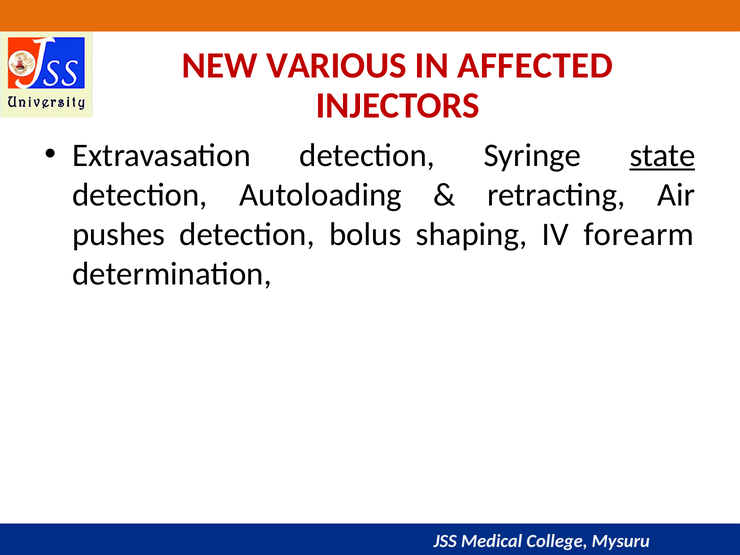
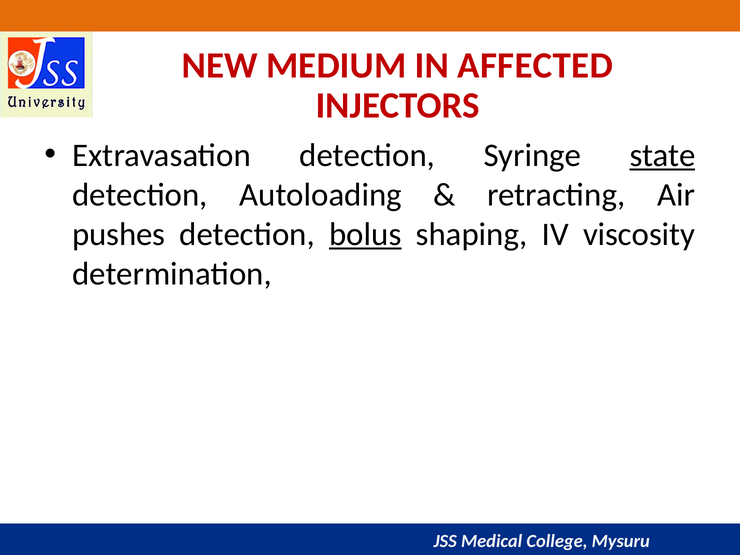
VARIOUS: VARIOUS -> MEDIUM (336, 65)
bolus underline: none -> present (365, 234)
forearm: forearm -> viscosity (639, 234)
